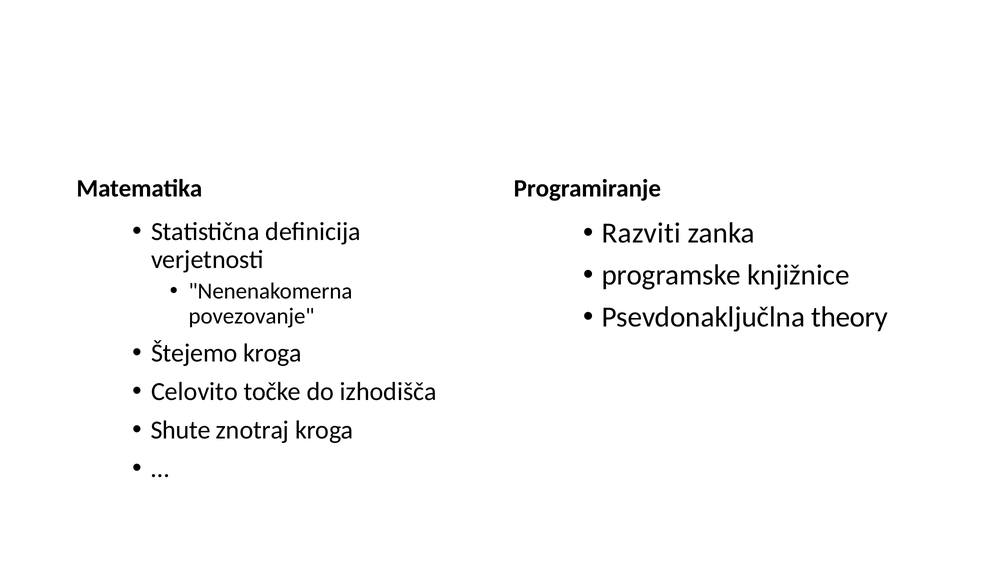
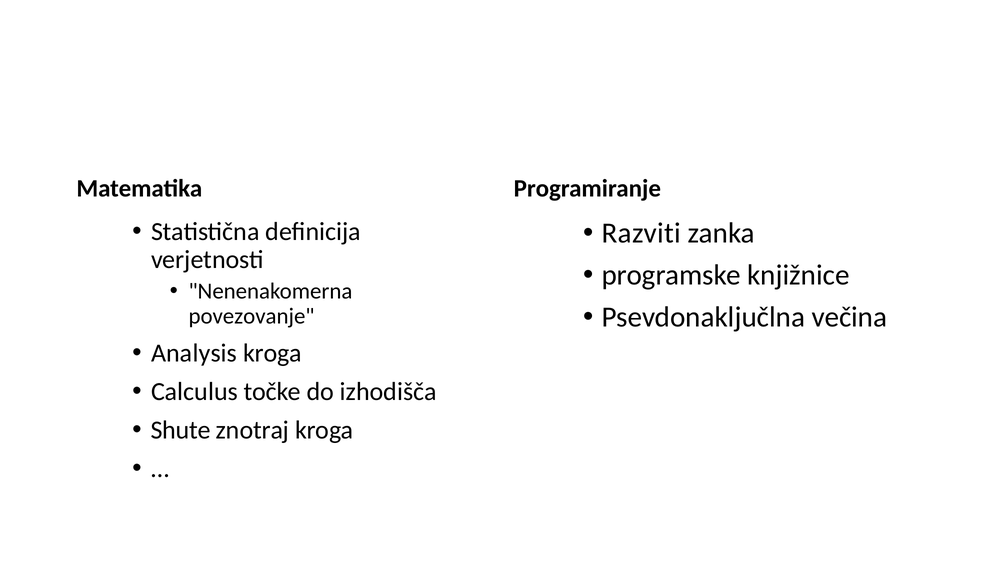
theory: theory -> večina (849, 317)
Štejemo: Štejemo -> Analysis (194, 353)
Celovito: Celovito -> Calculus (194, 391)
